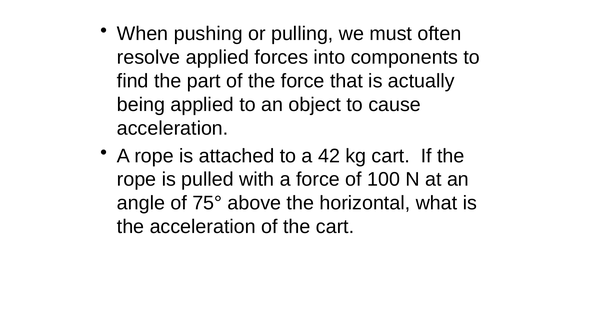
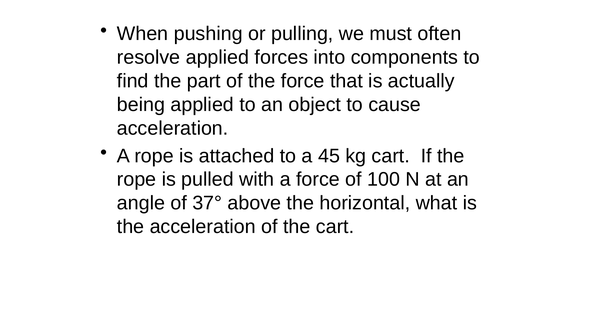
42: 42 -> 45 (329, 156)
75°: 75° -> 37° (207, 203)
